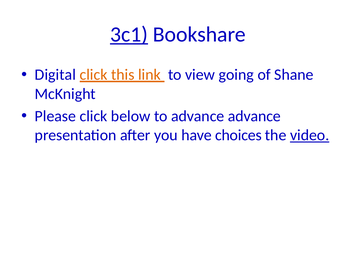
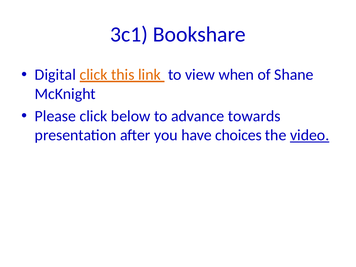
3c1 underline: present -> none (129, 34)
going: going -> when (236, 75)
advance advance: advance -> towards (254, 116)
